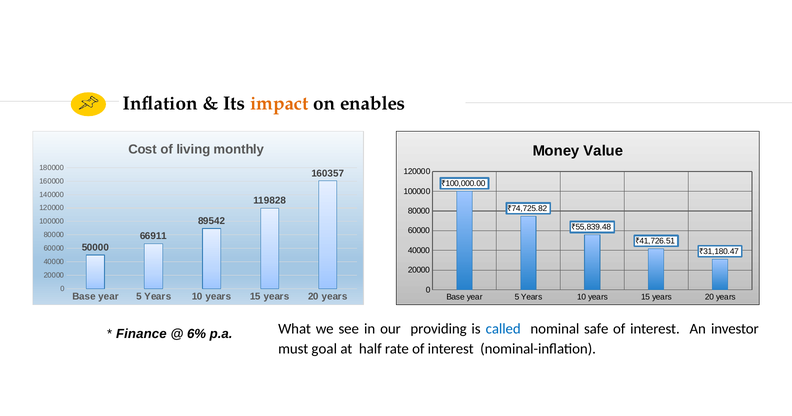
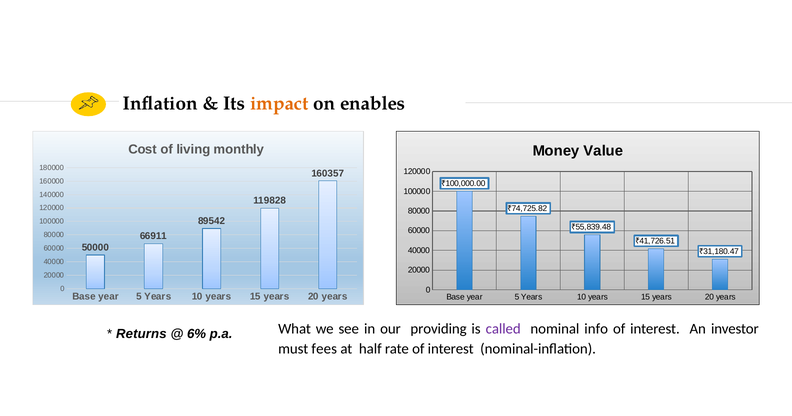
Finance: Finance -> Returns (141, 334)
called colour: blue -> purple (503, 329)
safe: safe -> info (596, 329)
goal: goal -> fees (324, 349)
